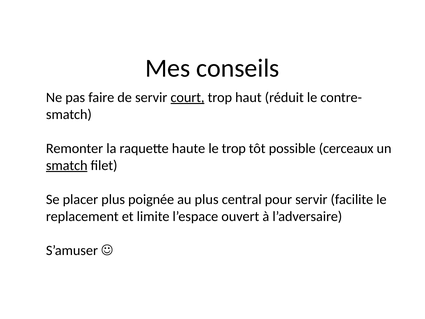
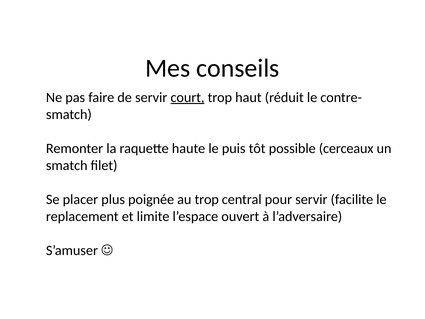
le trop: trop -> puis (234, 148)
smatch underline: present -> none (67, 165)
au plus: plus -> trop (207, 199)
